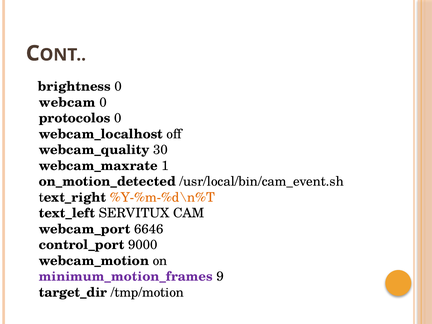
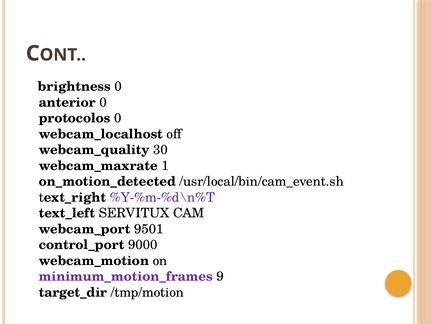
webcam: webcam -> anterior (67, 102)
%Y-%m-%d\n%T colour: orange -> purple (162, 197)
6646: 6646 -> 9501 (149, 229)
